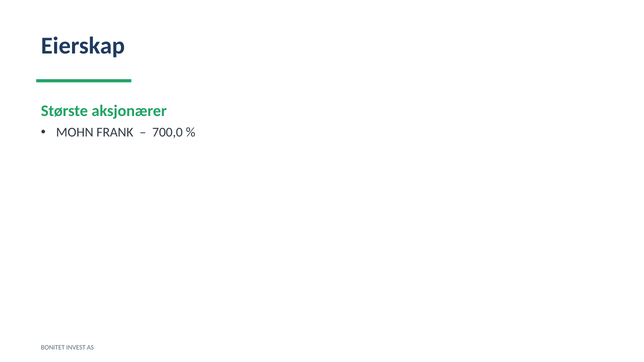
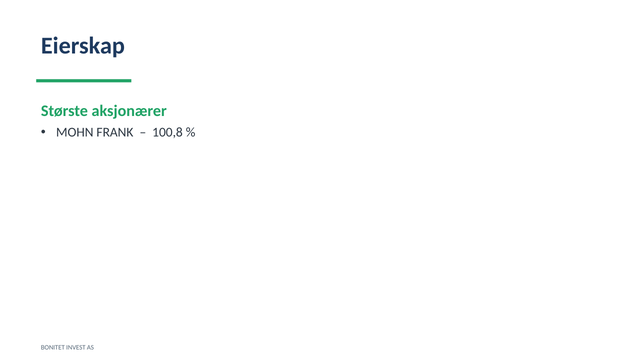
700,0: 700,0 -> 100,8 (167, 132)
